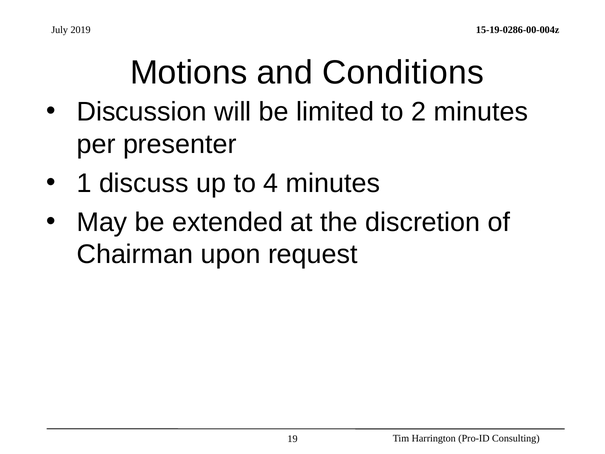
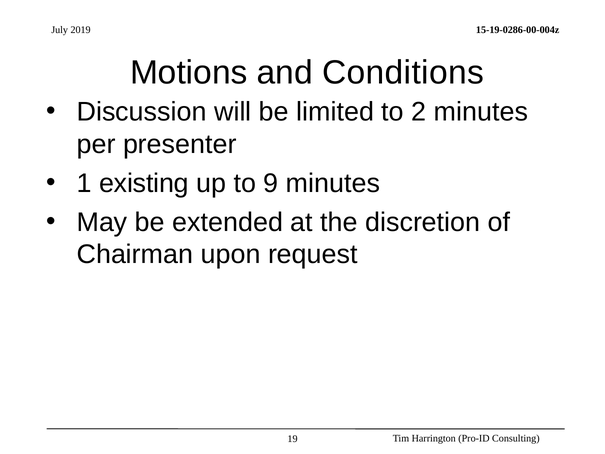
discuss: discuss -> existing (144, 183)
4: 4 -> 9 (271, 183)
